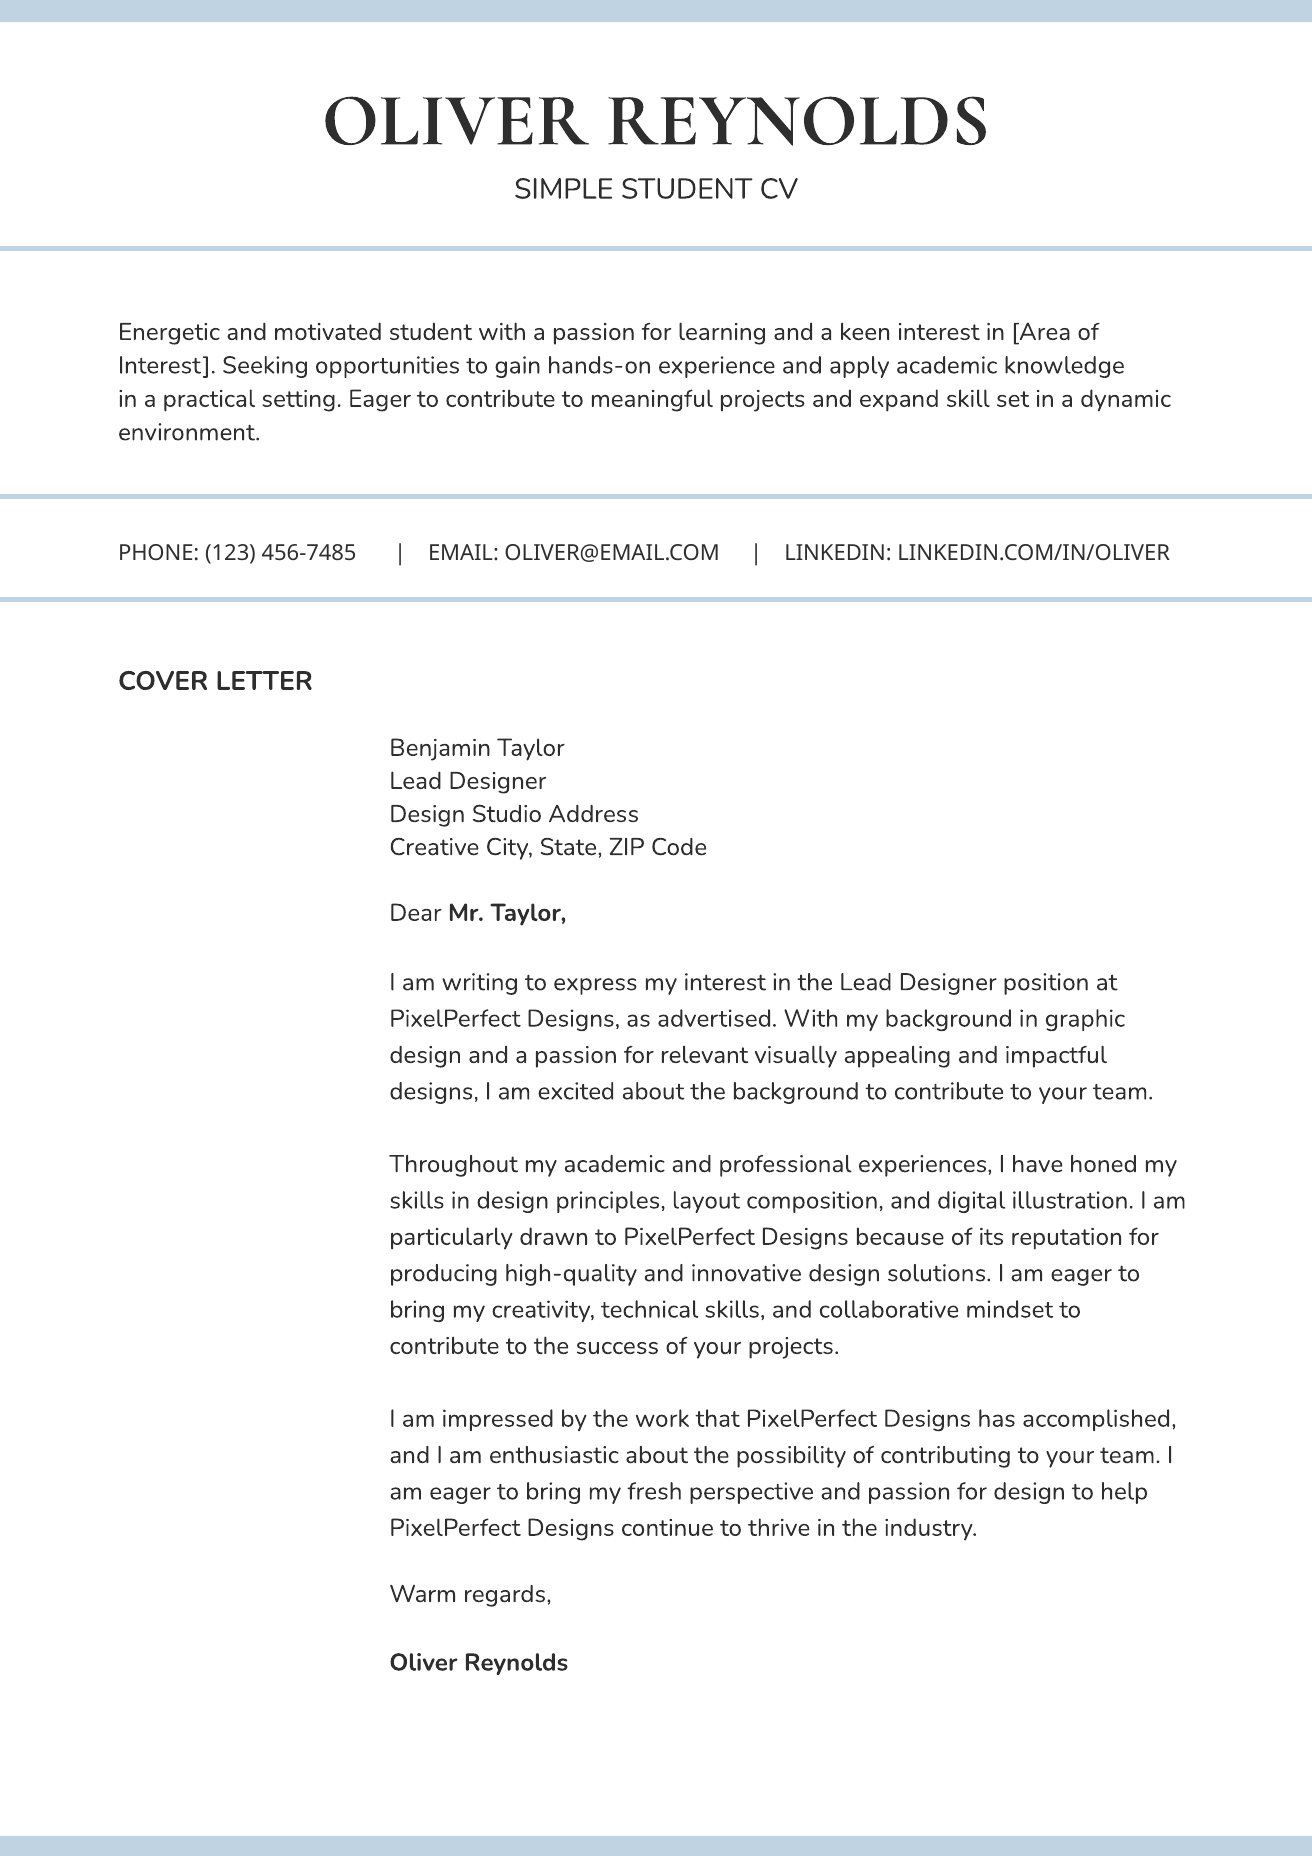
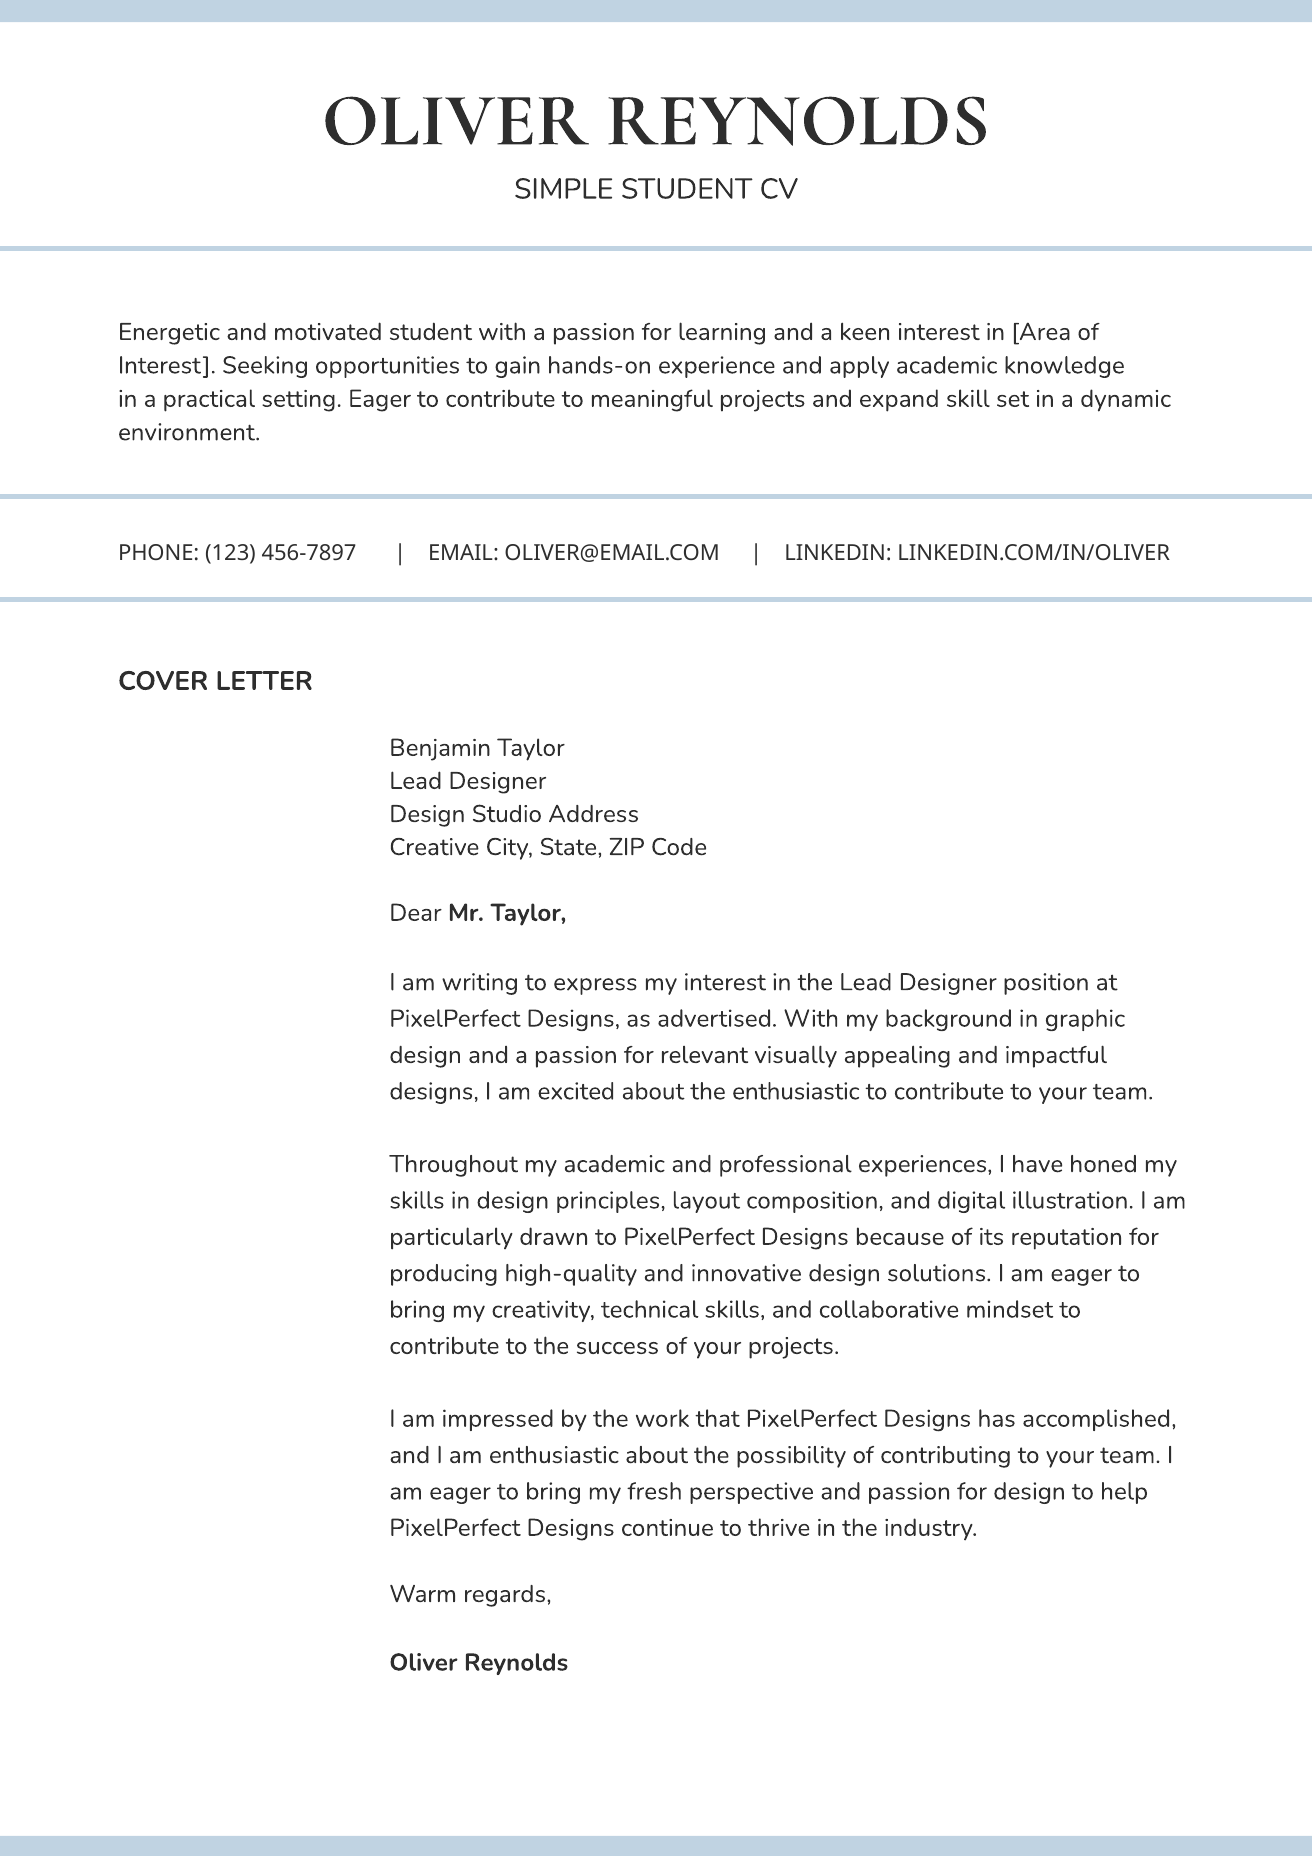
456-7485: 456-7485 -> 456-7897 (309, 554)
the background: background -> enthusiastic (796, 1091)
